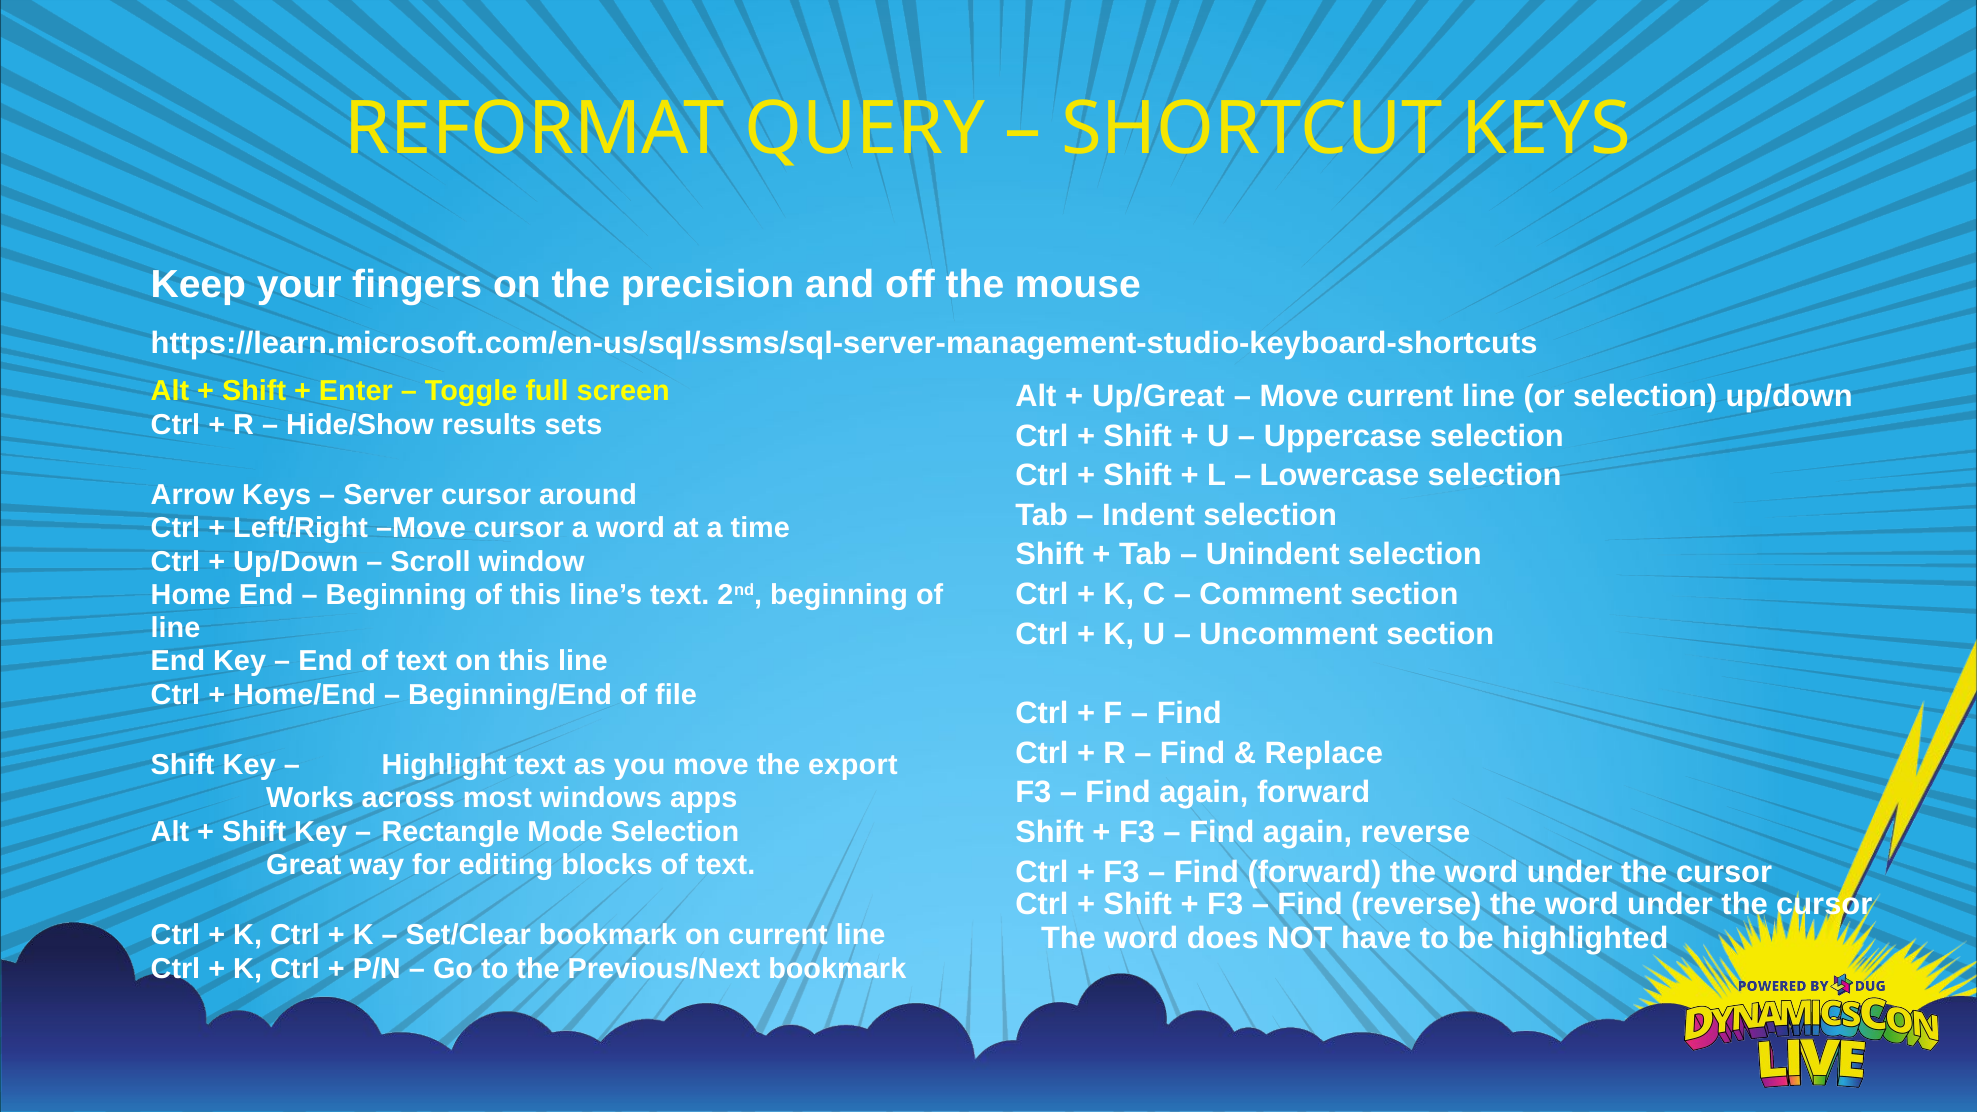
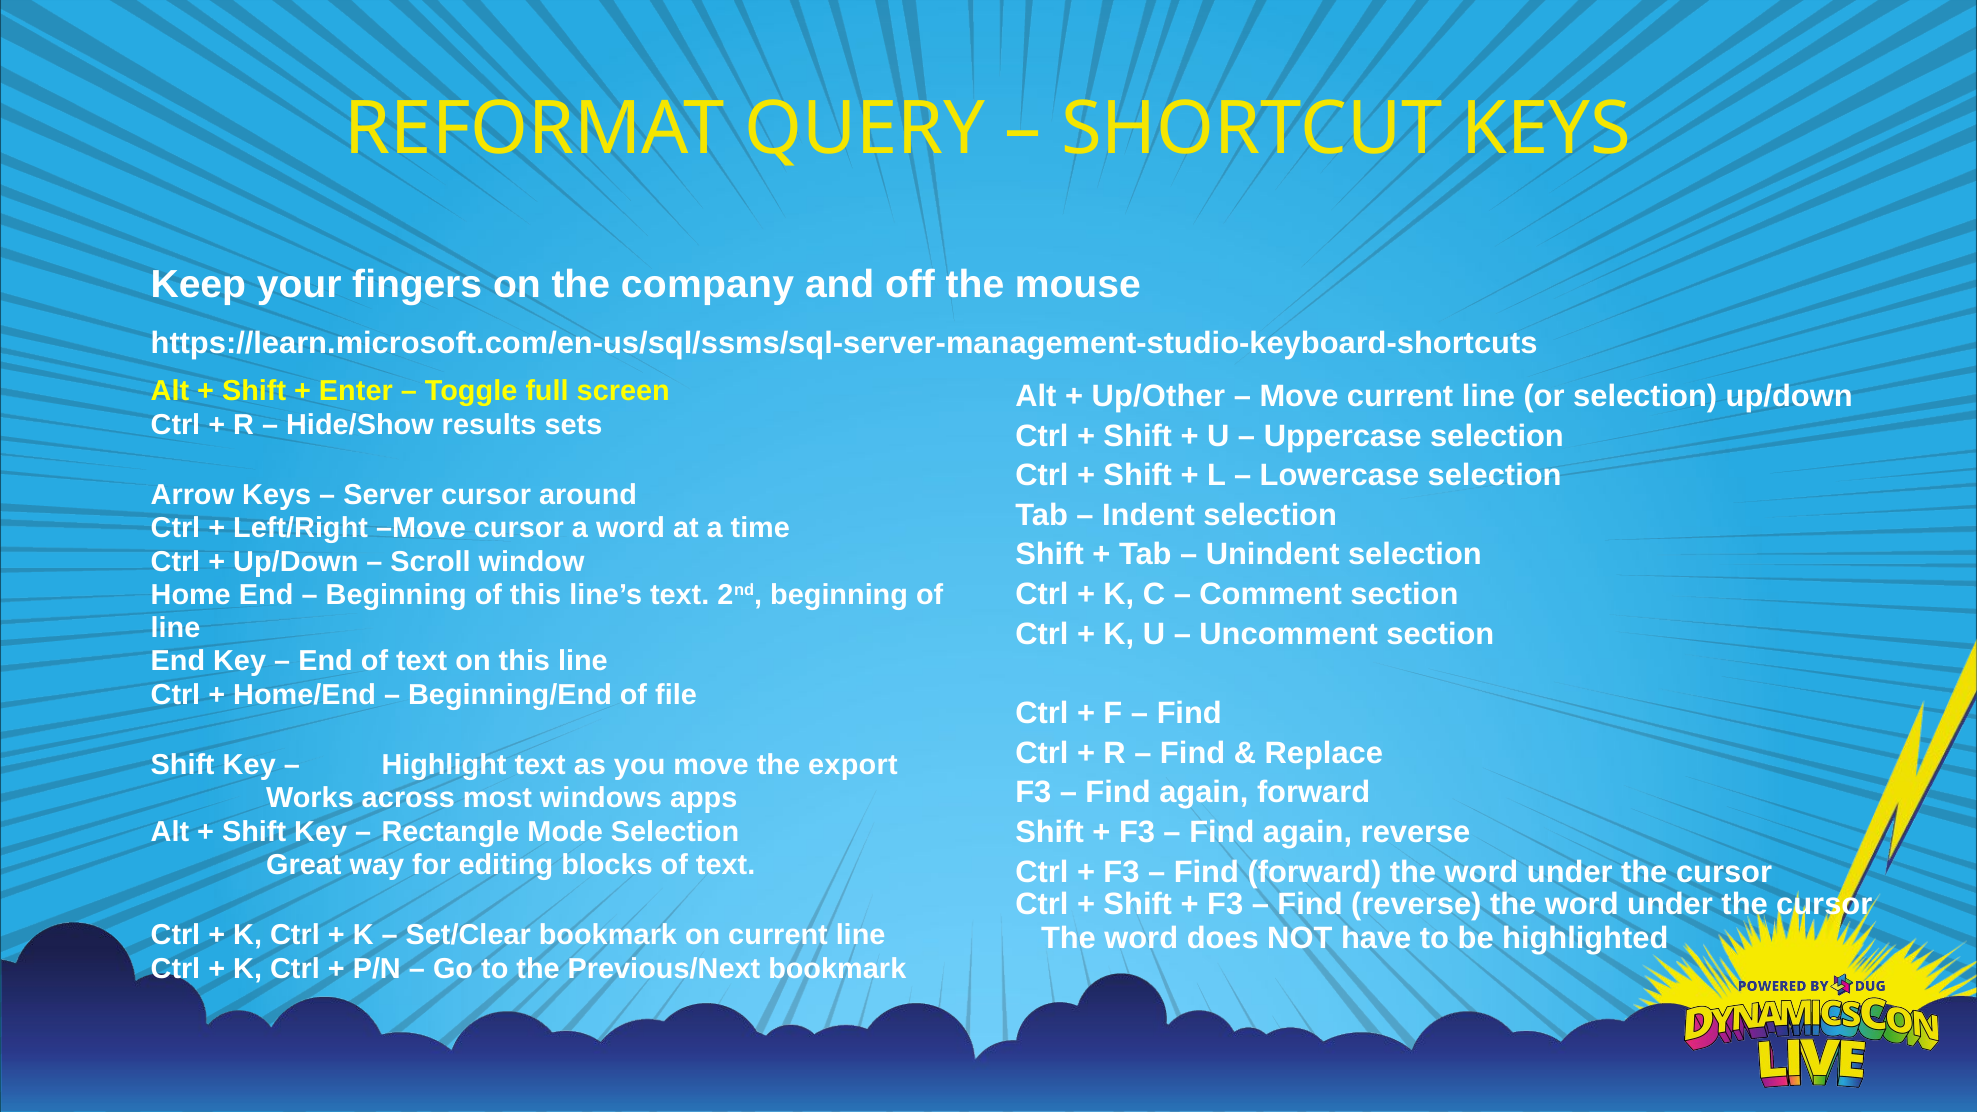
precision: precision -> company (707, 285)
Up/Great: Up/Great -> Up/Other (1158, 396)
